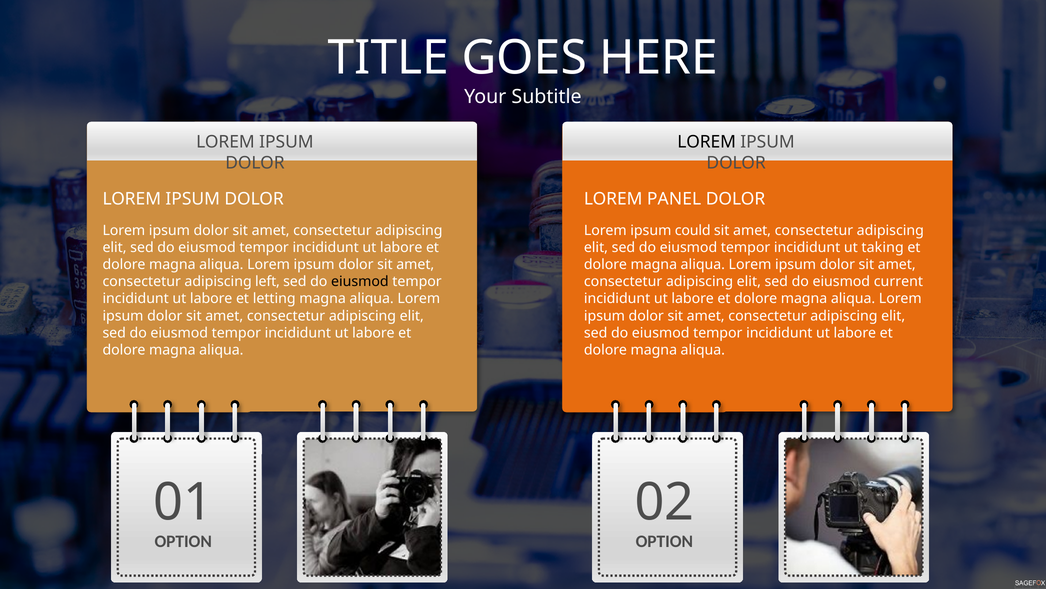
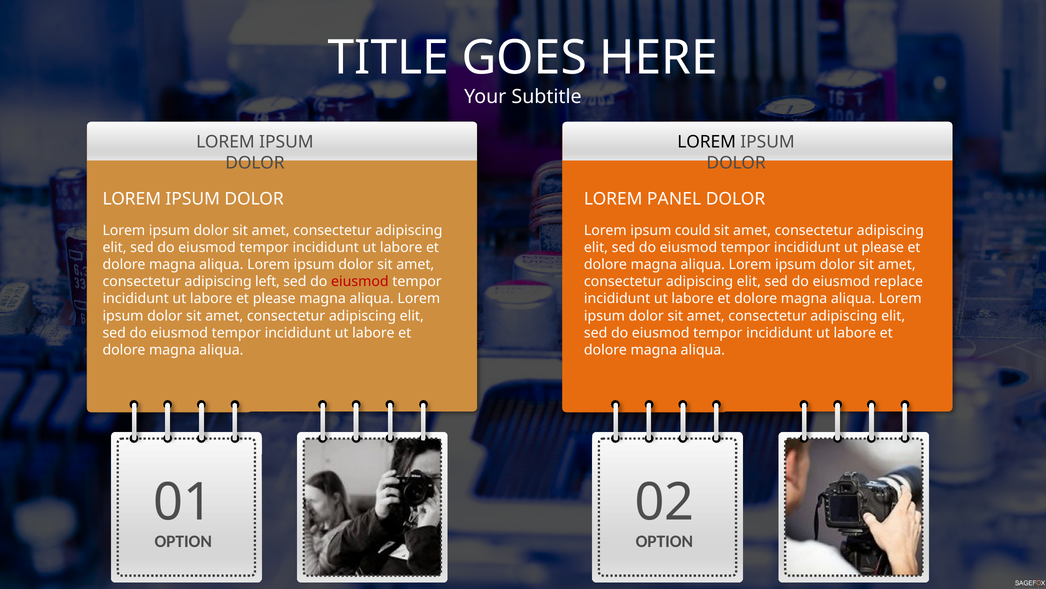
ut taking: taking -> please (883, 247)
eiusmod colour: black -> red (360, 281)
current: current -> replace (898, 281)
et letting: letting -> please (274, 298)
